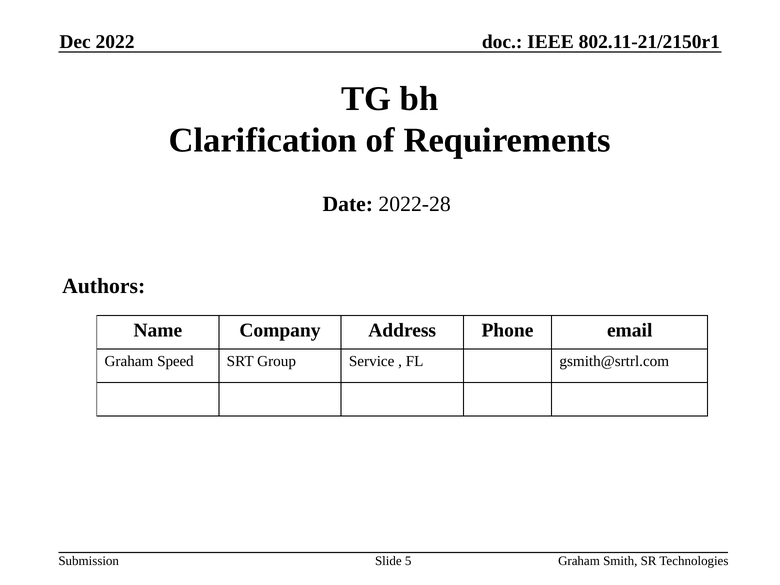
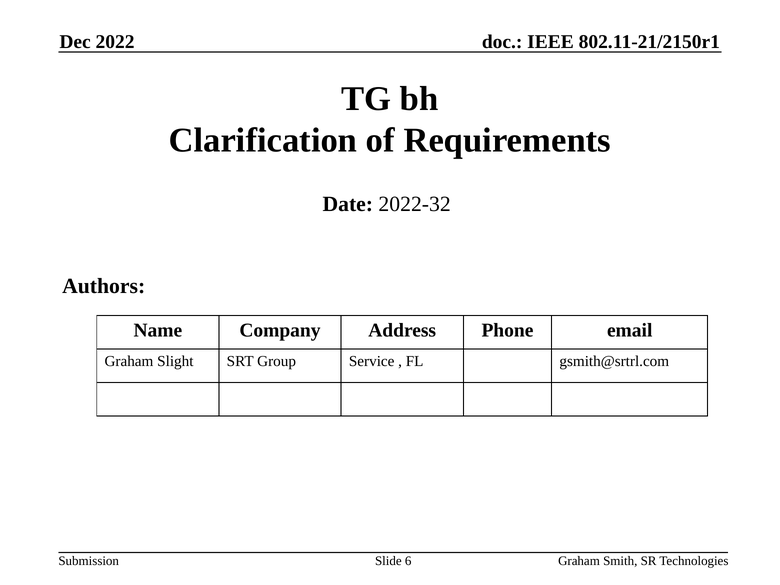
2022-28: 2022-28 -> 2022-32 (415, 204)
Speed: Speed -> Slight (175, 361)
5: 5 -> 6 (408, 561)
